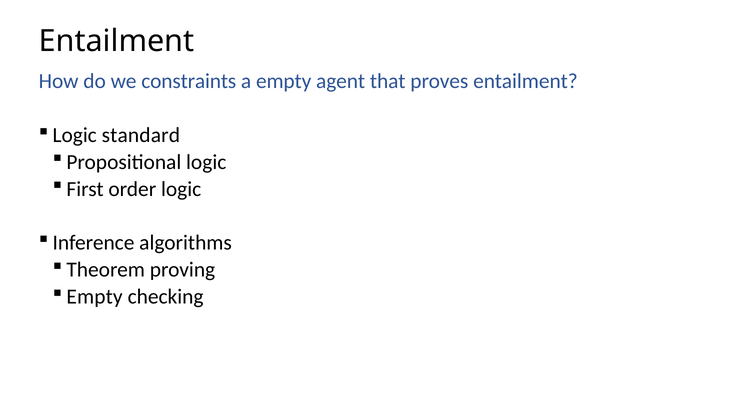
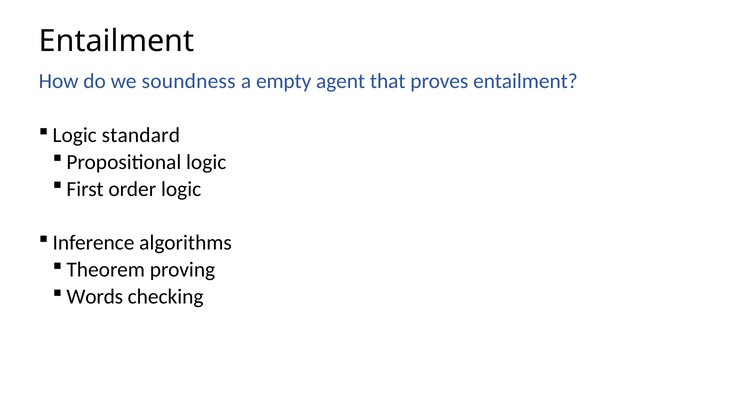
constraints: constraints -> soundness (189, 81)
Empty: Empty -> Words (95, 297)
